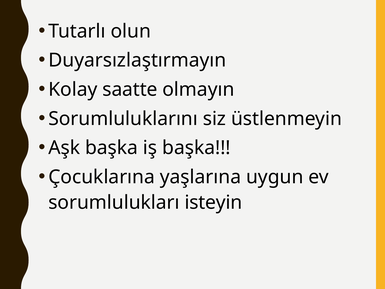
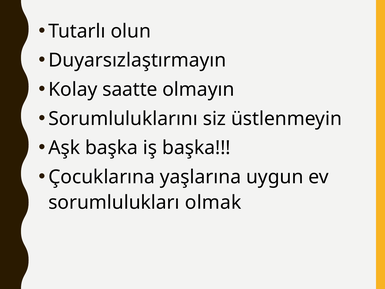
isteyin: isteyin -> olmak (213, 202)
